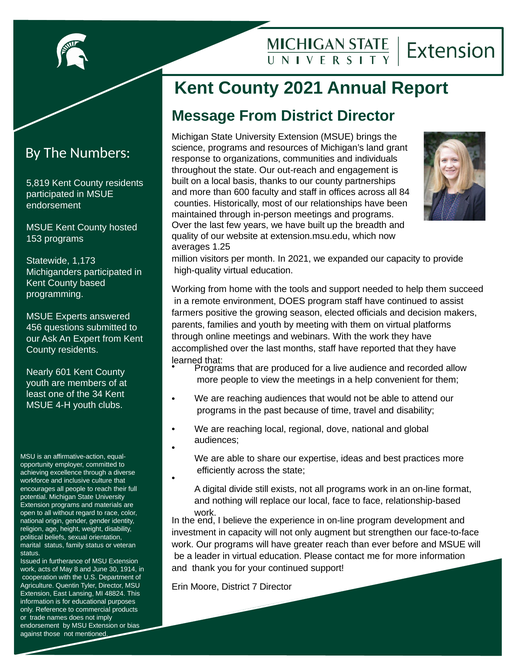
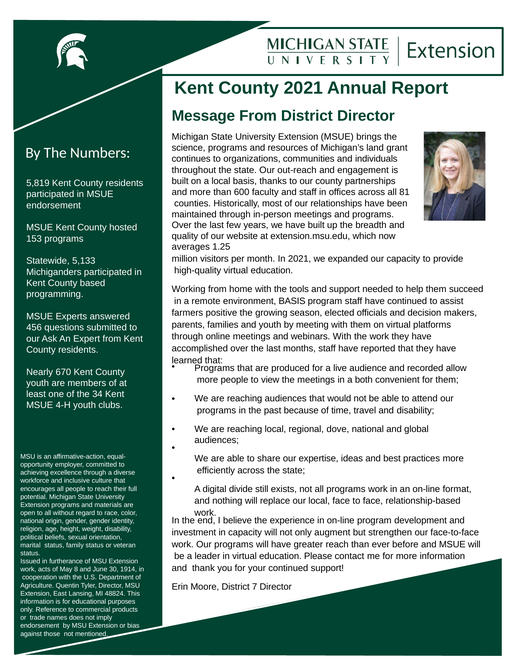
response: response -> continues (191, 159)
84: 84 -> 81 (404, 192)
1,173: 1,173 -> 5,133 (84, 261)
environment DOES: DOES -> BASIS (292, 301)
601: 601 -> 670 (63, 372)
a help: help -> both (364, 380)
